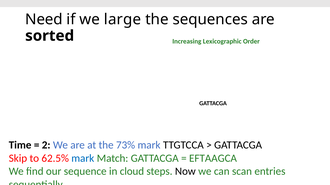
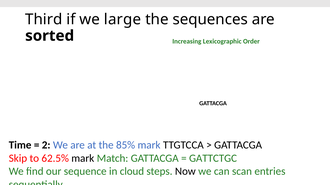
Need: Need -> Third (44, 20)
73%: 73% -> 85% (126, 145)
mark colour: blue -> black (83, 159)
EFTAAGCA: EFTAAGCA -> GATTCTGC (213, 159)
